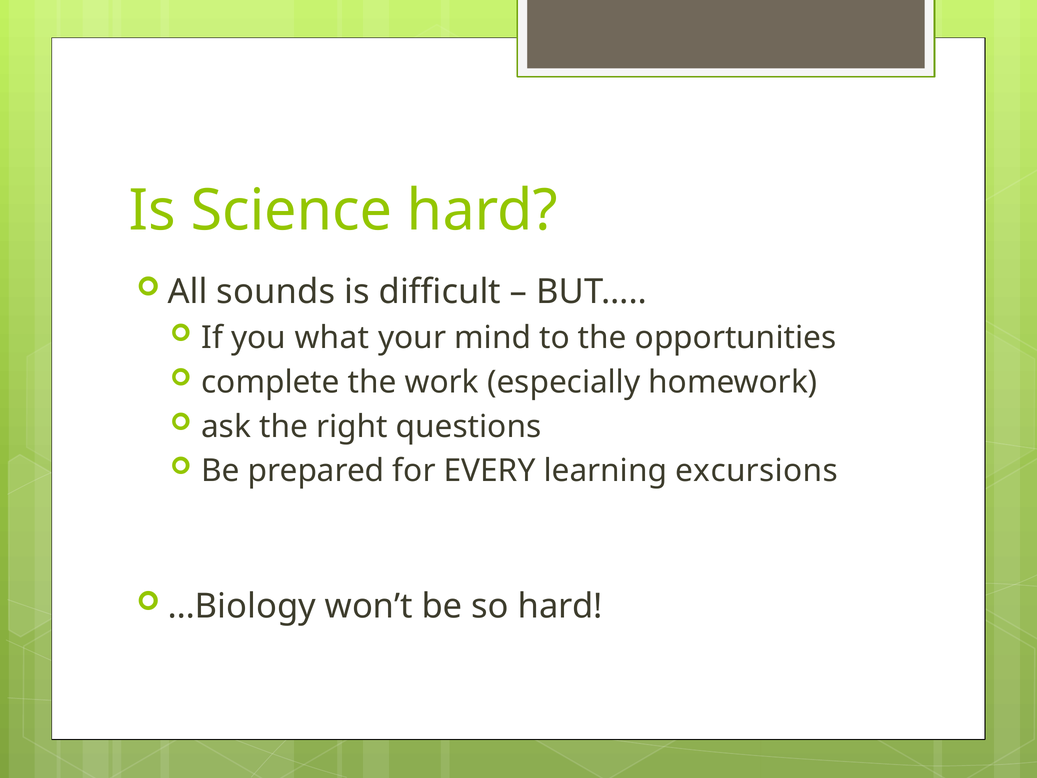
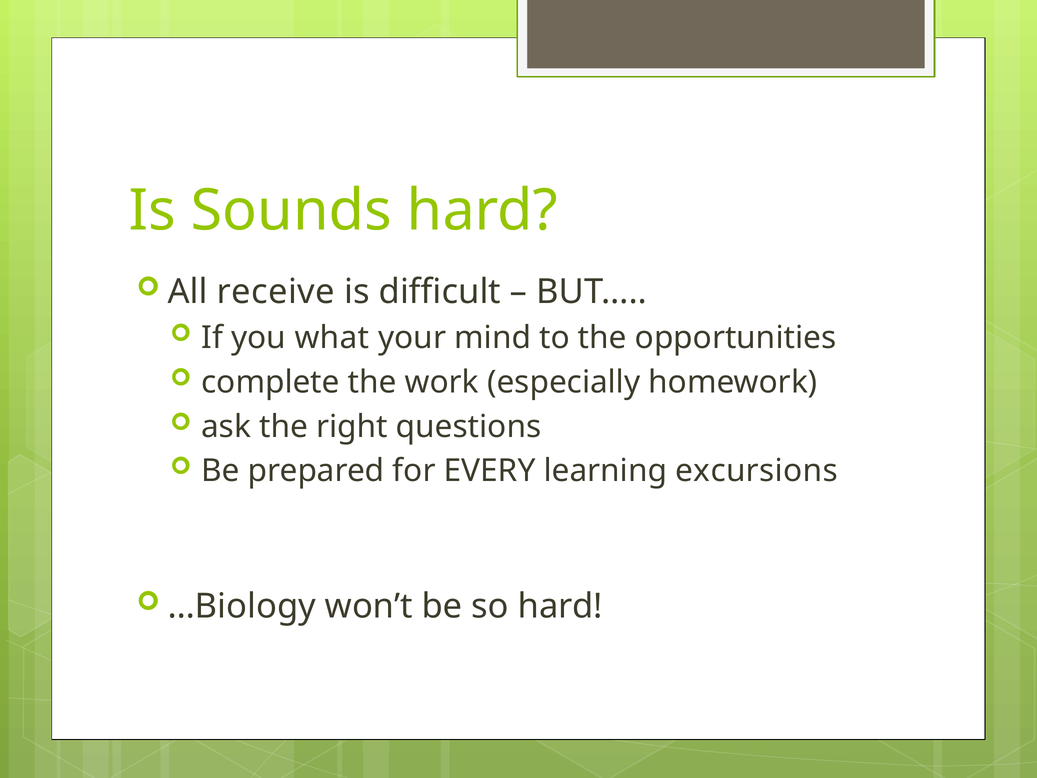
Science: Science -> Sounds (291, 210)
sounds: sounds -> receive (276, 292)
